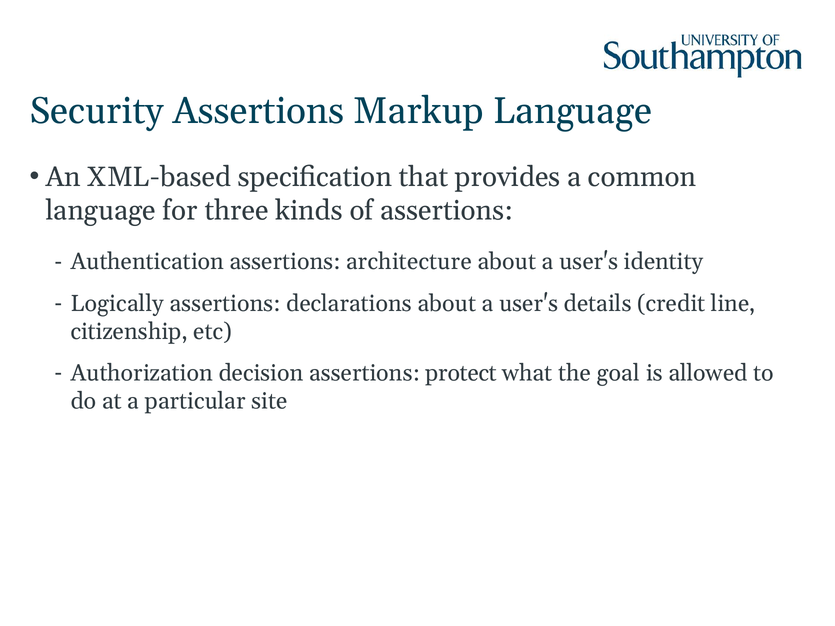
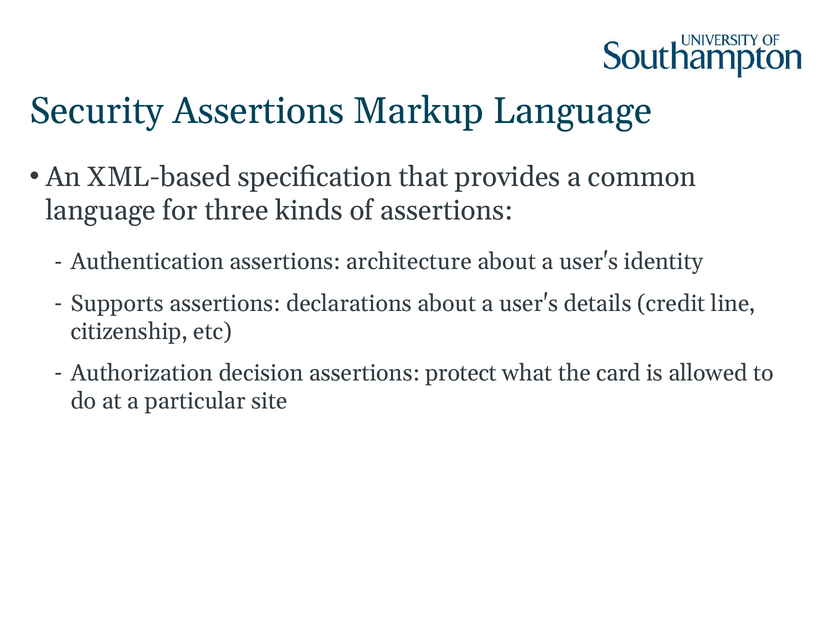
Logically: Logically -> Supports (117, 304)
goal: goal -> card (619, 373)
